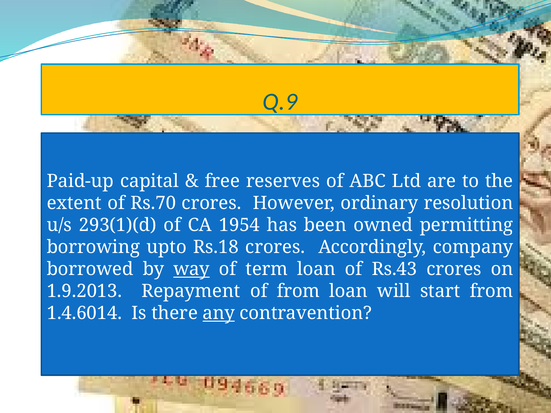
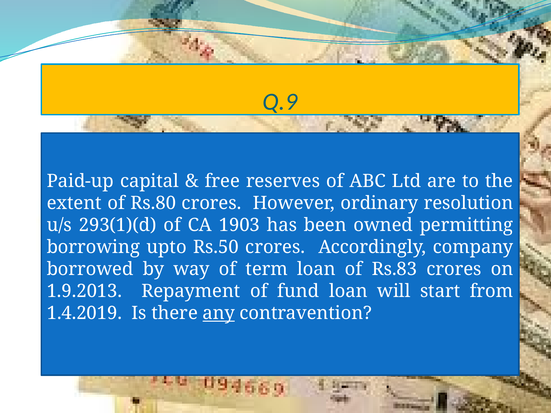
Rs.70: Rs.70 -> Rs.80 (153, 203)
1954: 1954 -> 1903 (239, 225)
Rs.18: Rs.18 -> Rs.50 (216, 247)
way underline: present -> none (192, 269)
Rs.43: Rs.43 -> Rs.83 (394, 269)
of from: from -> fund (298, 291)
1.4.6014: 1.4.6014 -> 1.4.2019 (84, 313)
